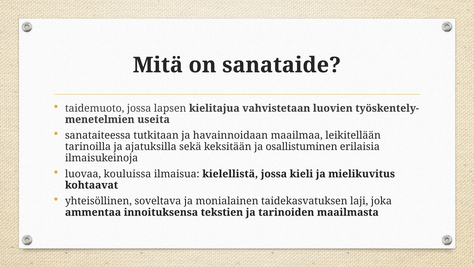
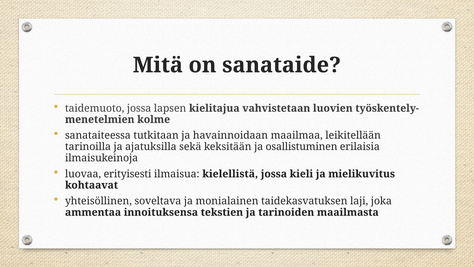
useita: useita -> kolme (154, 119)
kouluissa: kouluissa -> erityisesti (128, 174)
